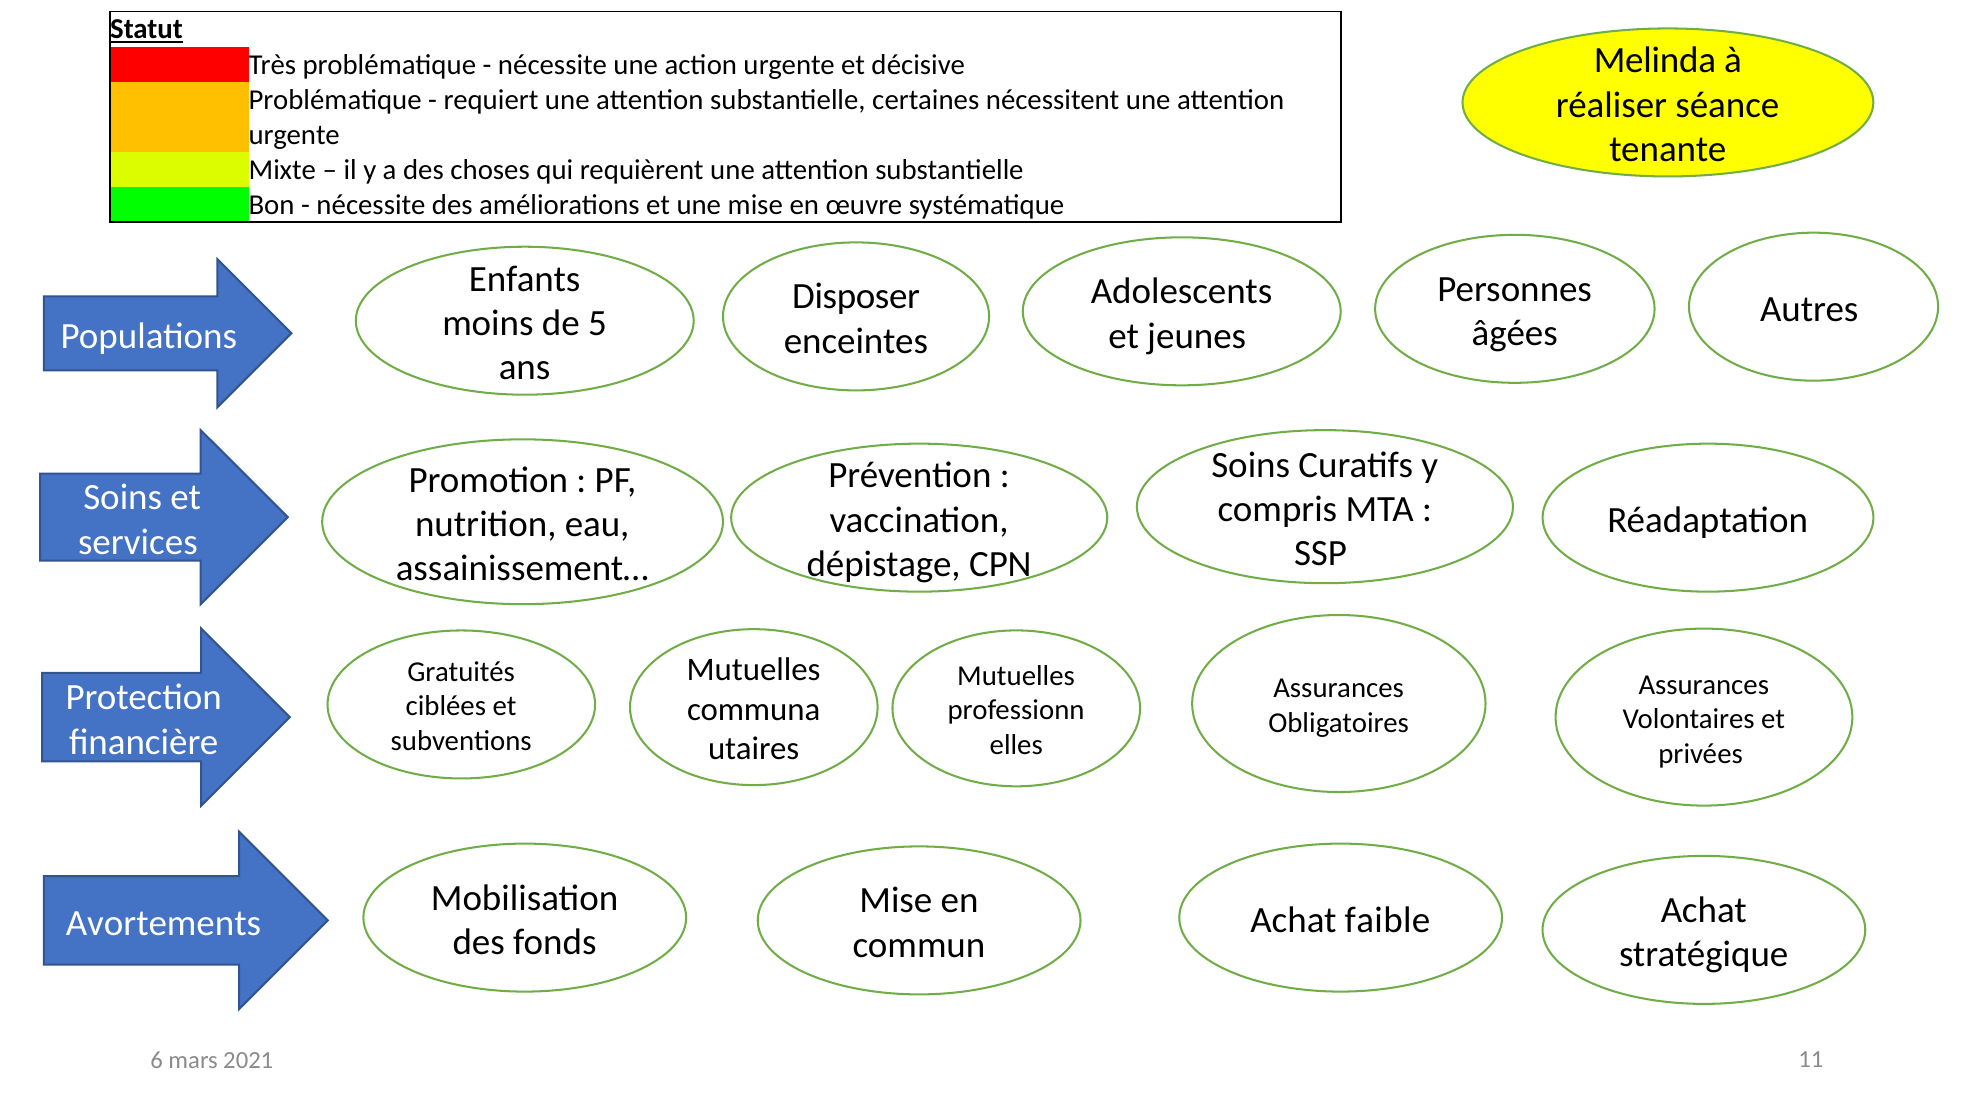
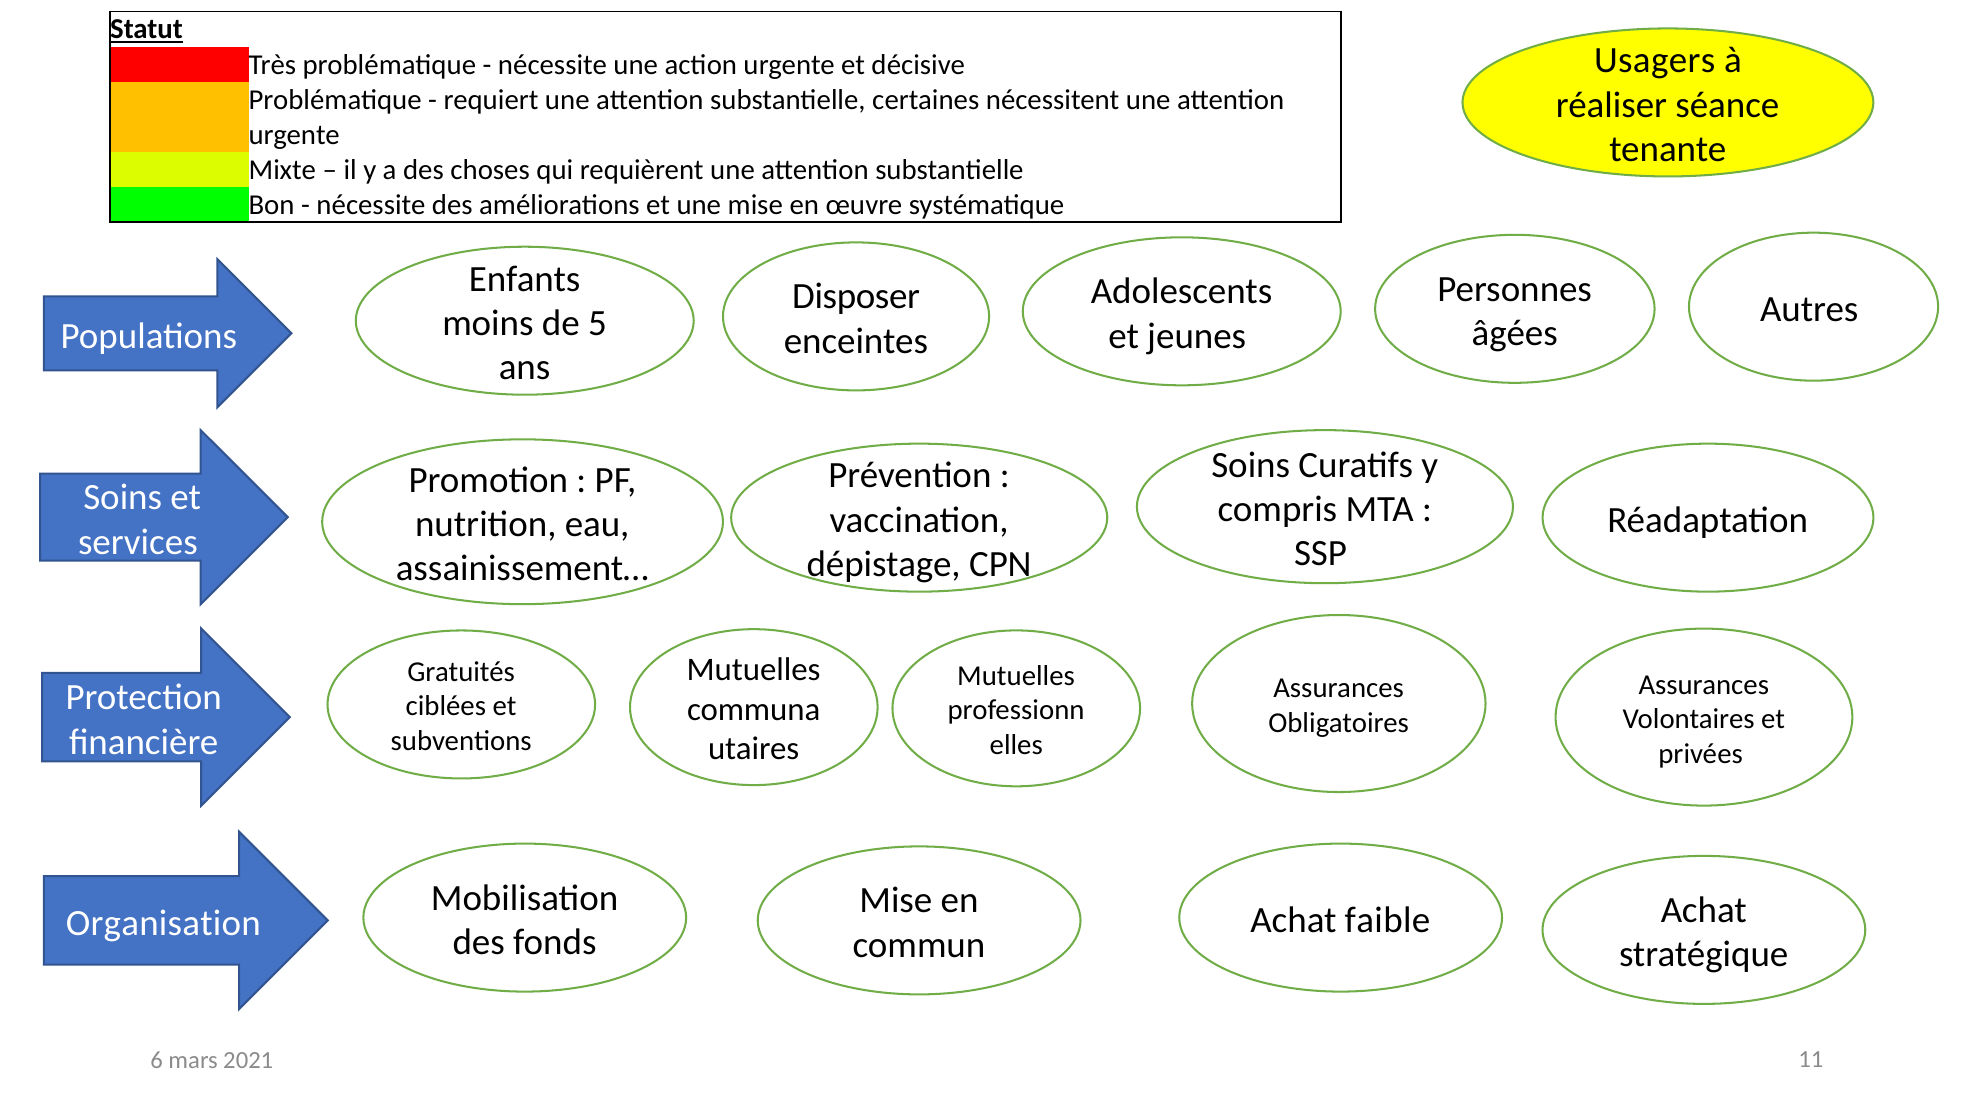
Melinda: Melinda -> Usagers (1655, 61)
Avortements: Avortements -> Organisation (163, 923)
